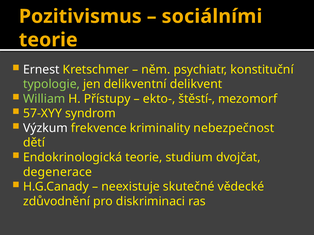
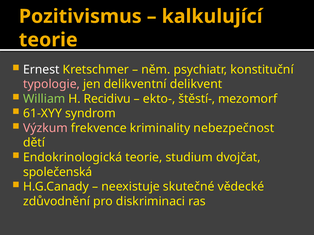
sociálními: sociálními -> kalkulující (212, 16)
typologie colour: light green -> pink (52, 84)
Přístupy: Přístupy -> Recidivu (107, 99)
57-XYY: 57-XYY -> 61-XYY (43, 114)
Výzkum colour: white -> pink (45, 128)
degenerace: degenerace -> společenská (58, 172)
